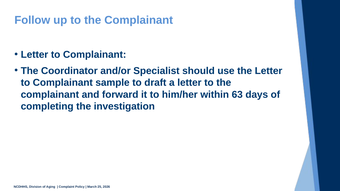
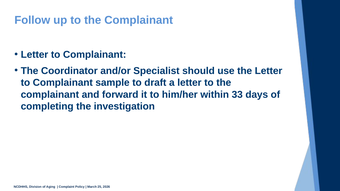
63: 63 -> 33 (237, 95)
